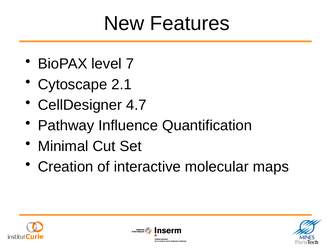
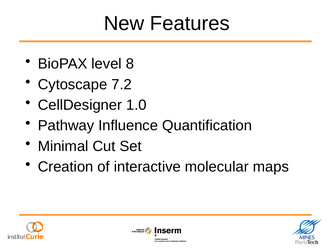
7: 7 -> 8 (130, 64)
2.1: 2.1 -> 7.2 (122, 85)
4.7: 4.7 -> 1.0 (136, 105)
